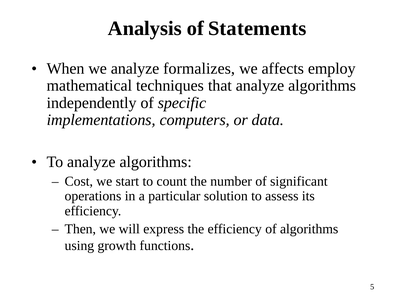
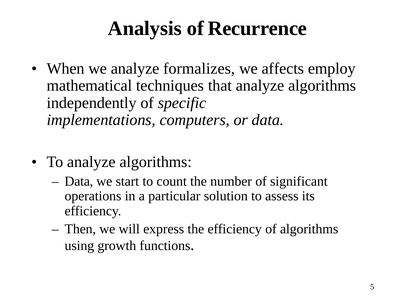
Statements: Statements -> Recurrence (257, 28)
Cost: Cost -> Data (79, 181)
